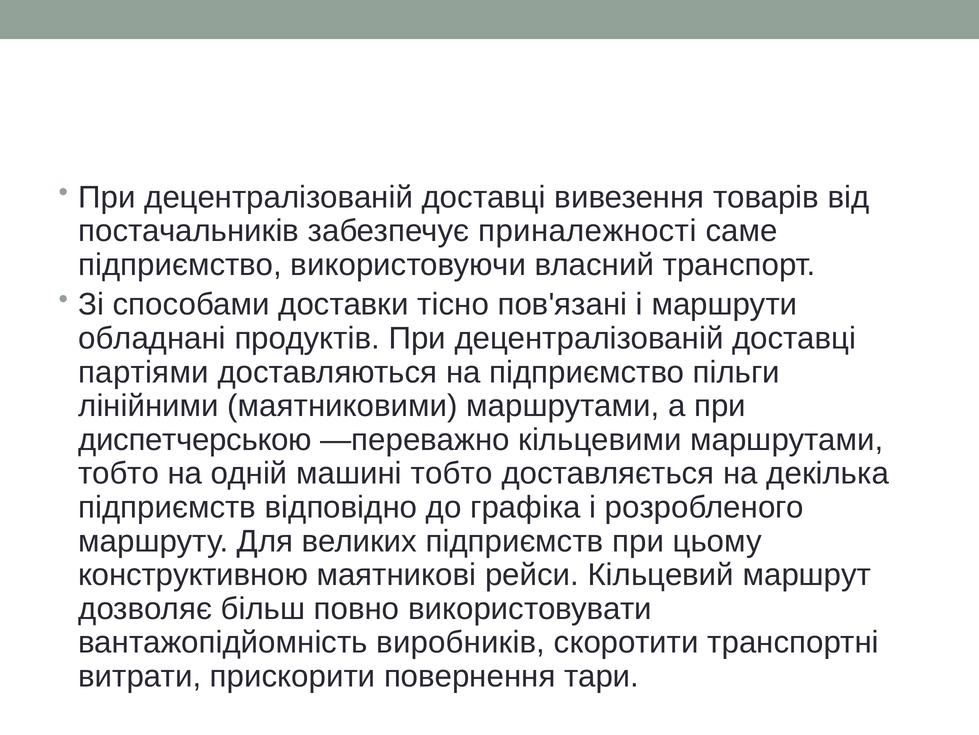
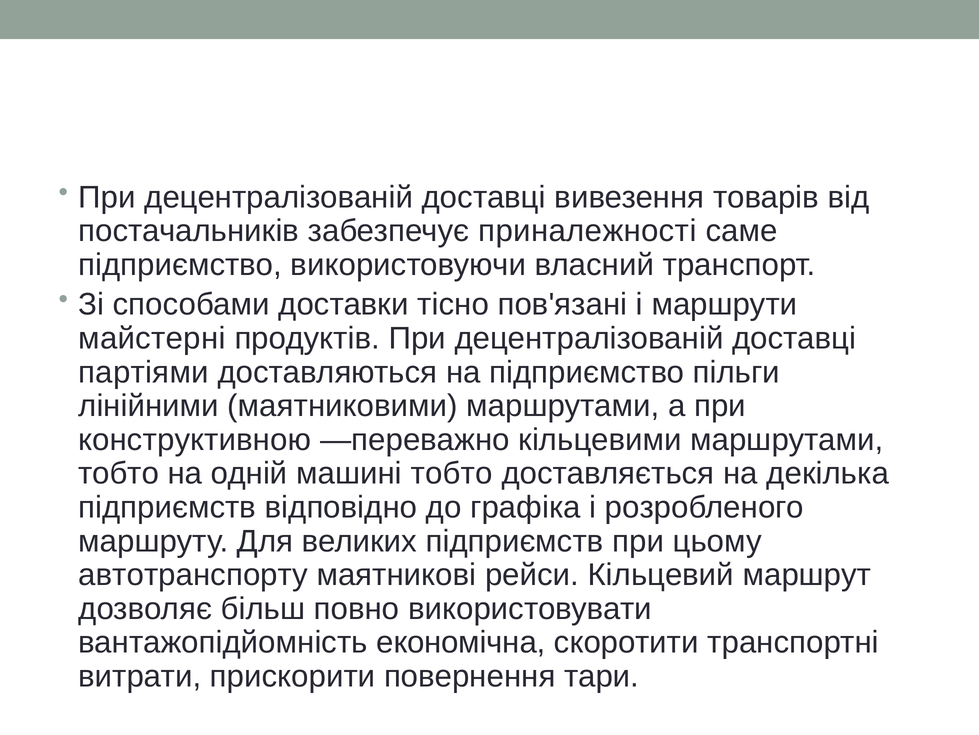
обладнані: обладнані -> майстерні (152, 338)
диспетчерською: диспетчерською -> конструктивною (195, 439)
конструктивною: конструктивною -> автотранспорту (193, 574)
виробників: виробників -> економічна (461, 642)
